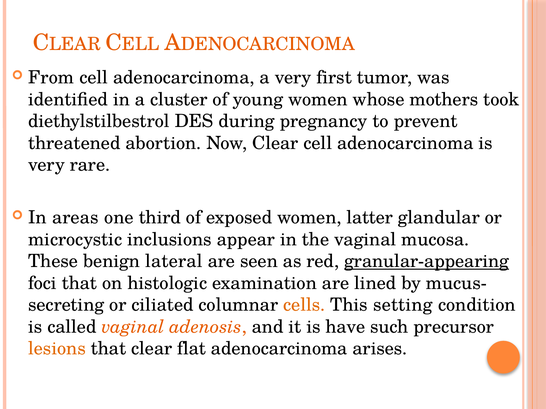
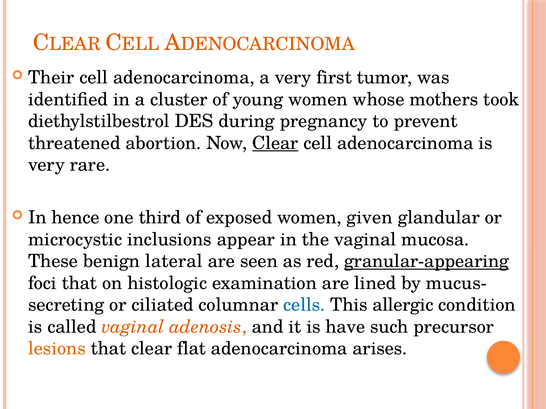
From: From -> Their (51, 78)
Clear underline: none -> present (275, 143)
areas: areas -> hence (76, 218)
latter: latter -> given (370, 218)
cells colour: orange -> blue (304, 305)
setting: setting -> allergic (403, 305)
